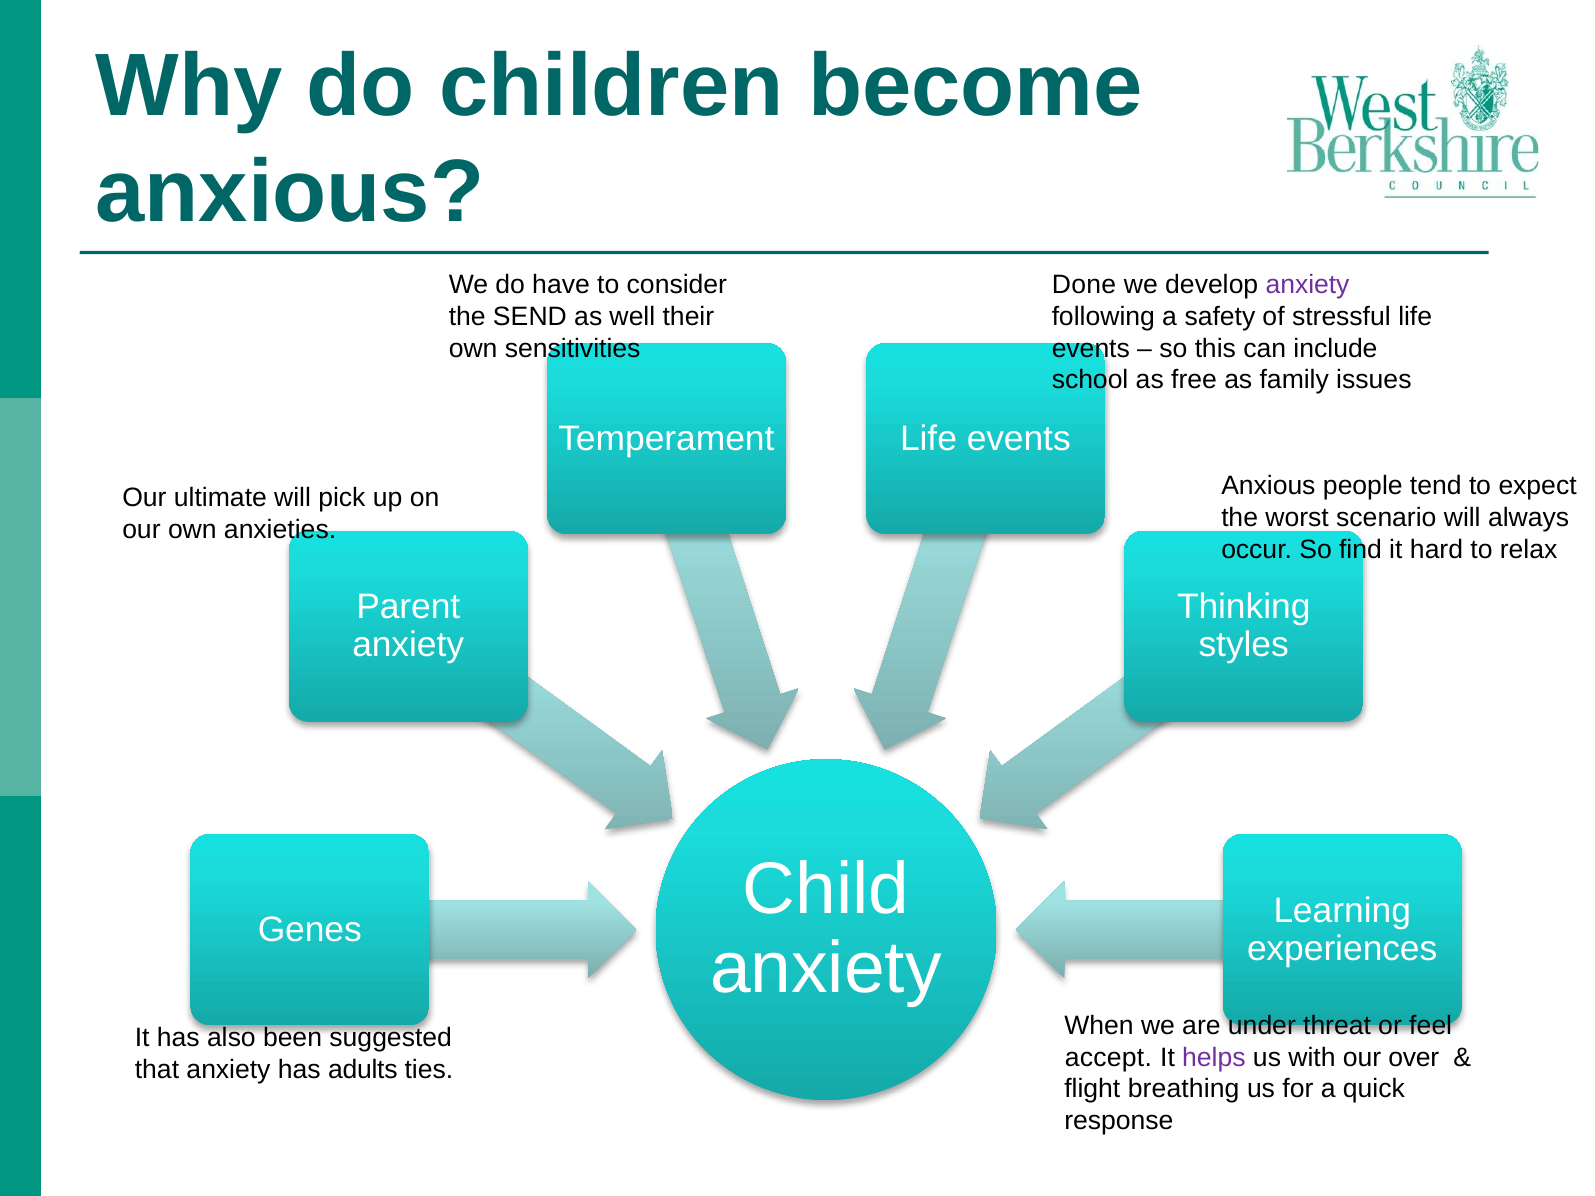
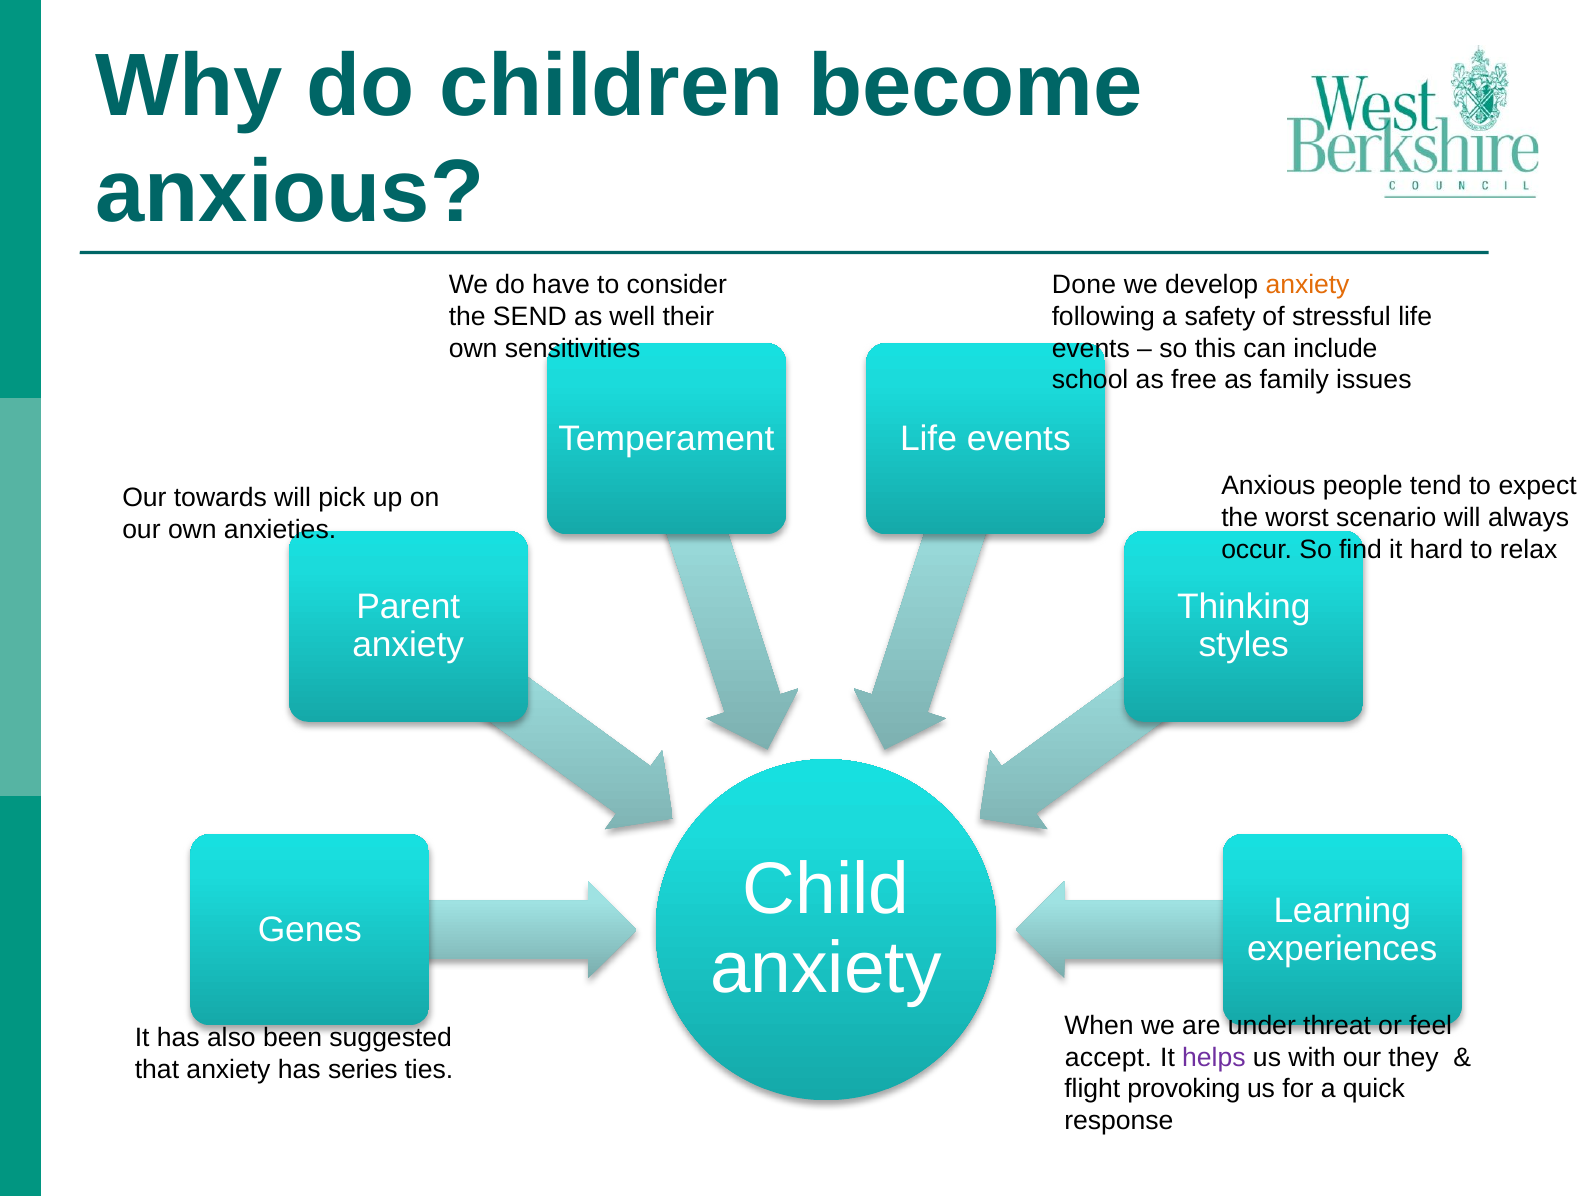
anxiety colour: purple -> orange (1308, 285)
ultimate: ultimate -> towards (220, 498)
over: over -> they (1414, 1058)
adults: adults -> series (363, 1070)
breathing: breathing -> provoking (1184, 1089)
